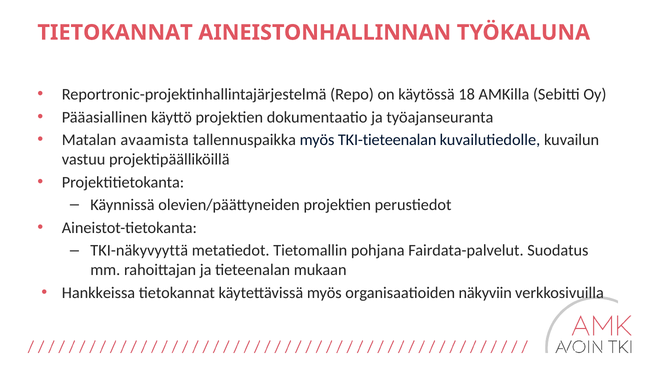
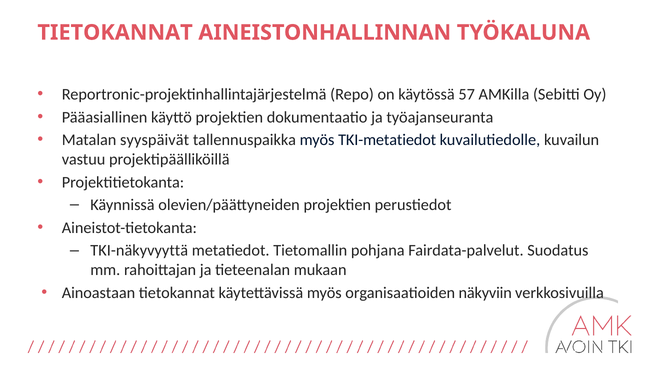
18: 18 -> 57 (467, 94)
avaamista: avaamista -> syyspäivät (155, 140)
TKI-tieteenalan: TKI-tieteenalan -> TKI-metatiedot (387, 140)
Hankkeissa: Hankkeissa -> Ainoastaan (99, 293)
